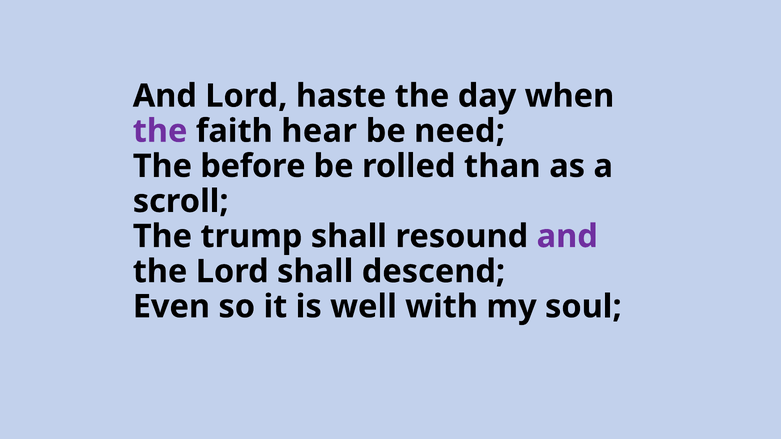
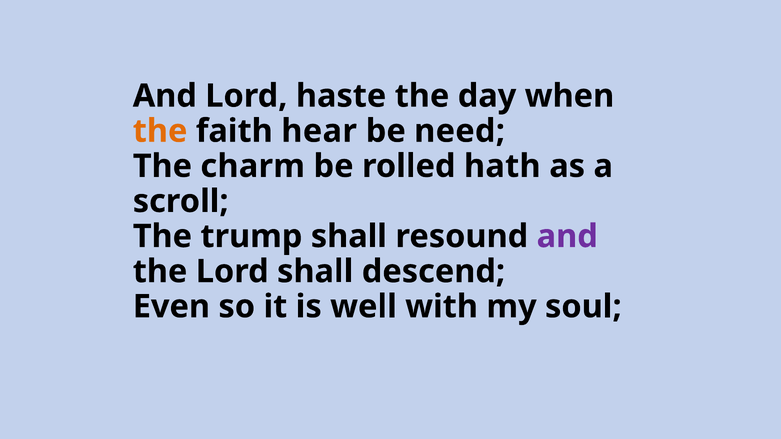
the colour: purple -> orange (160, 131)
before: before -> charm (253, 166)
than: than -> hath (502, 166)
